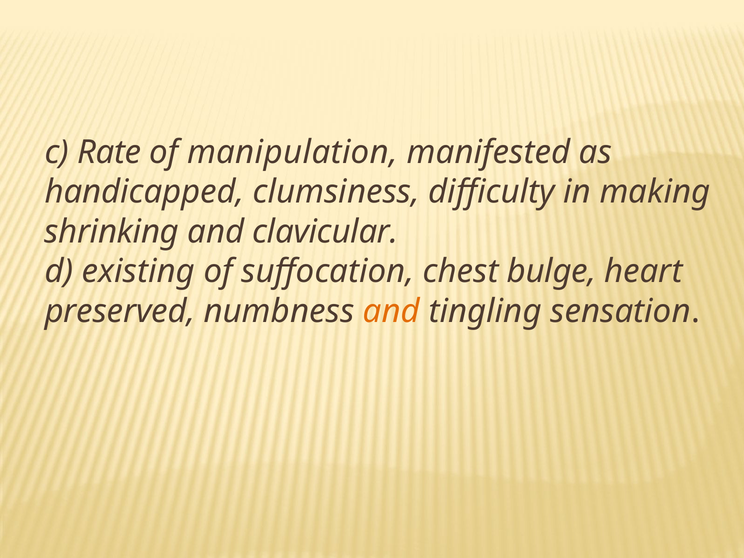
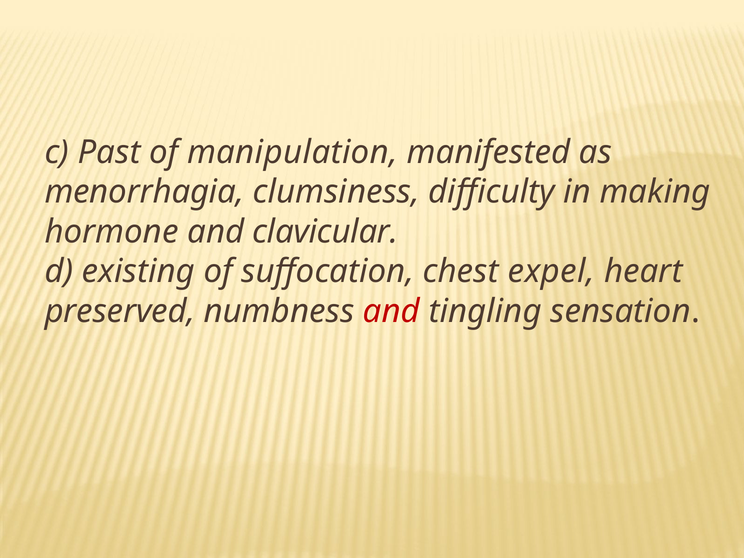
Rate: Rate -> Past (109, 152)
handicapped: handicapped -> menorrhagia (144, 192)
shrinking: shrinking -> hormone (112, 232)
bulge: bulge -> expel (551, 271)
and colour: orange -> red (391, 311)
